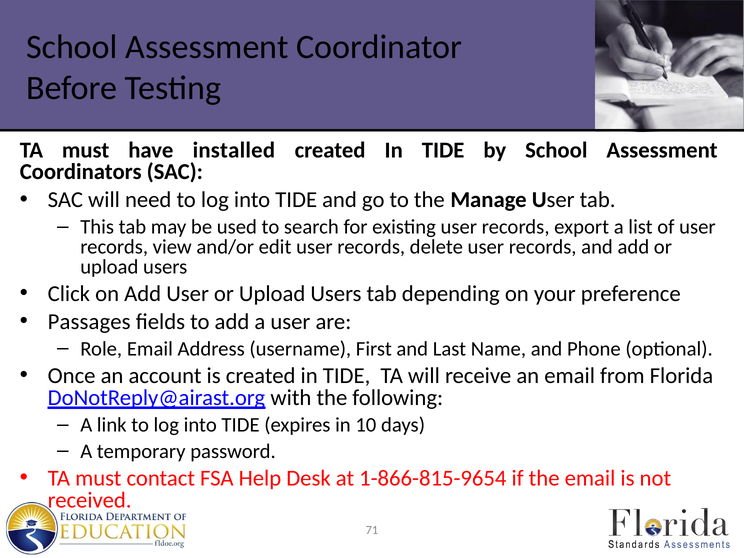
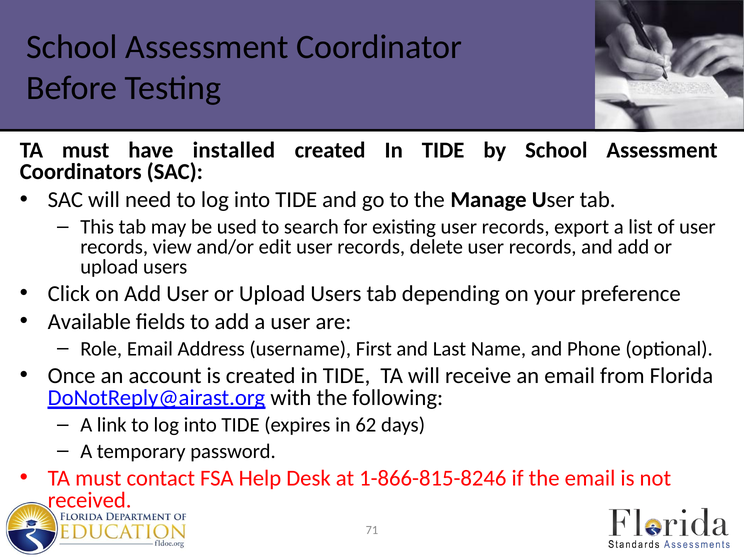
Passages: Passages -> Available (89, 322)
10: 10 -> 62 (366, 425)
1-866-815-9654: 1-866-815-9654 -> 1-866-815-8246 (433, 478)
